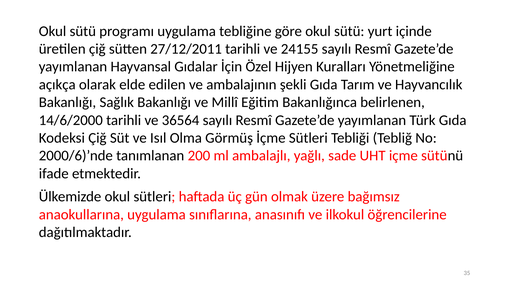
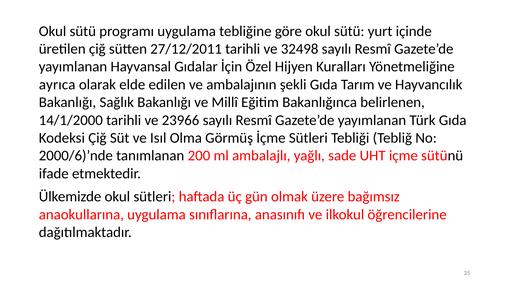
24155: 24155 -> 32498 (300, 49)
açıkça: açıkça -> ayrıca (57, 85)
14/6/2000: 14/6/2000 -> 14/1/2000 (71, 120)
36564: 36564 -> 23966 (181, 120)
